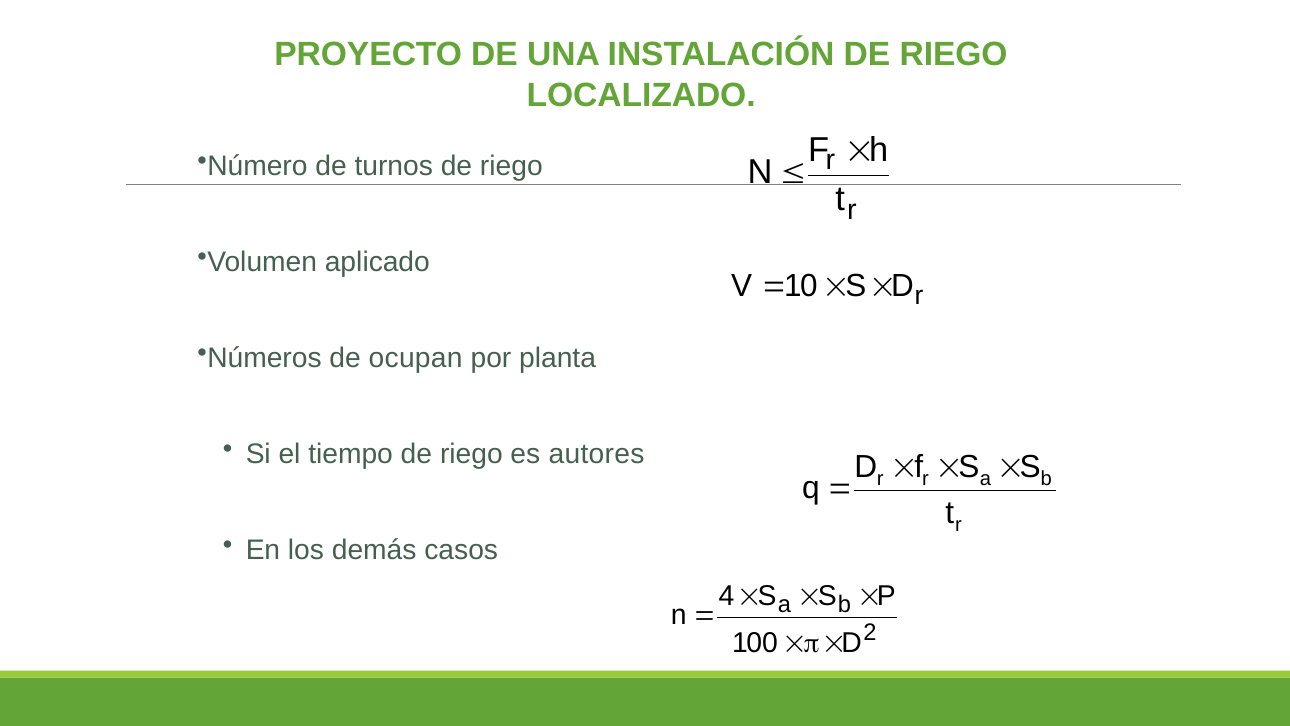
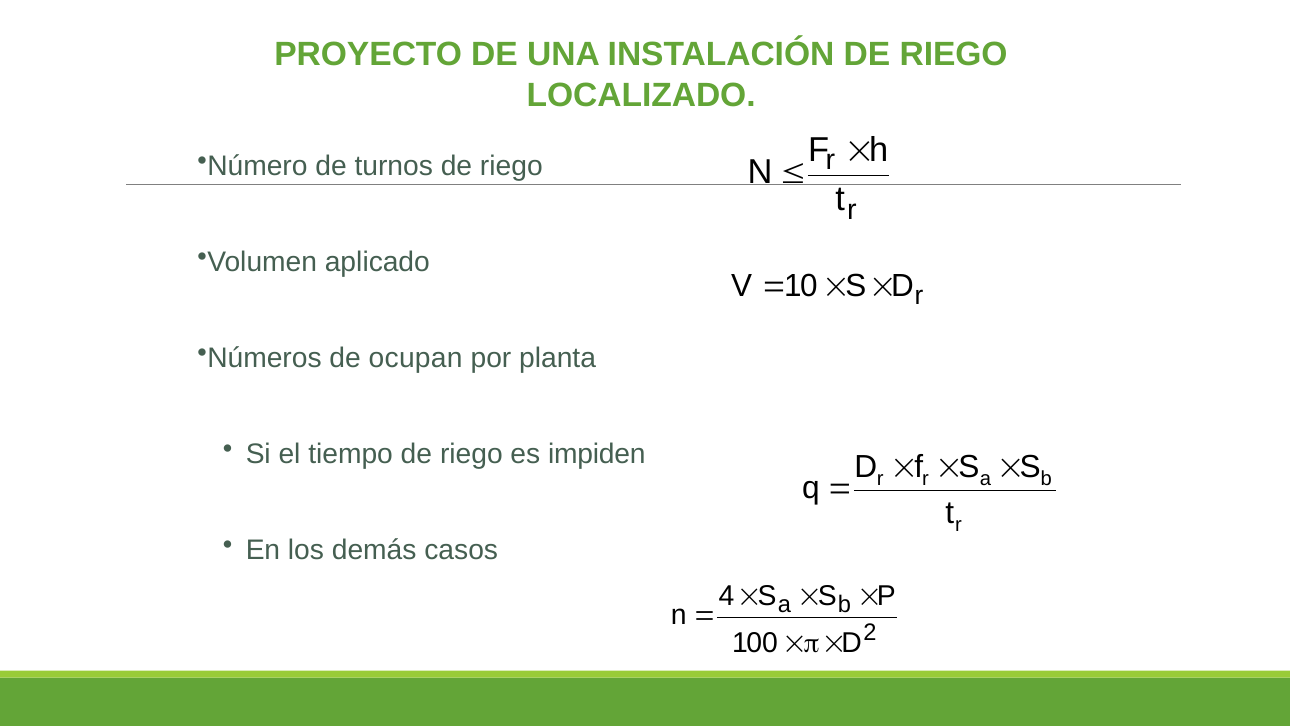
autores: autores -> impiden (597, 454)
